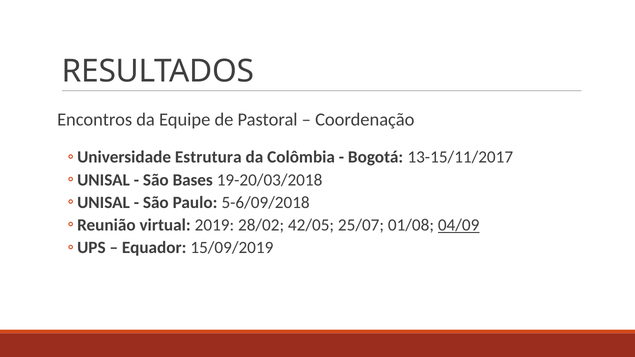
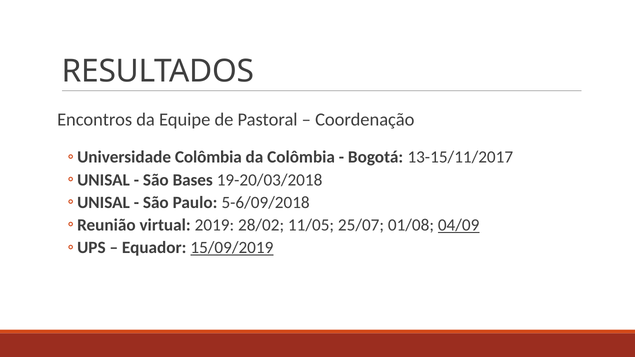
Estrutura: Estrutura -> Colômbia (208, 157)
42/05: 42/05 -> 11/05 (311, 225)
15/09/2019 underline: none -> present (232, 248)
